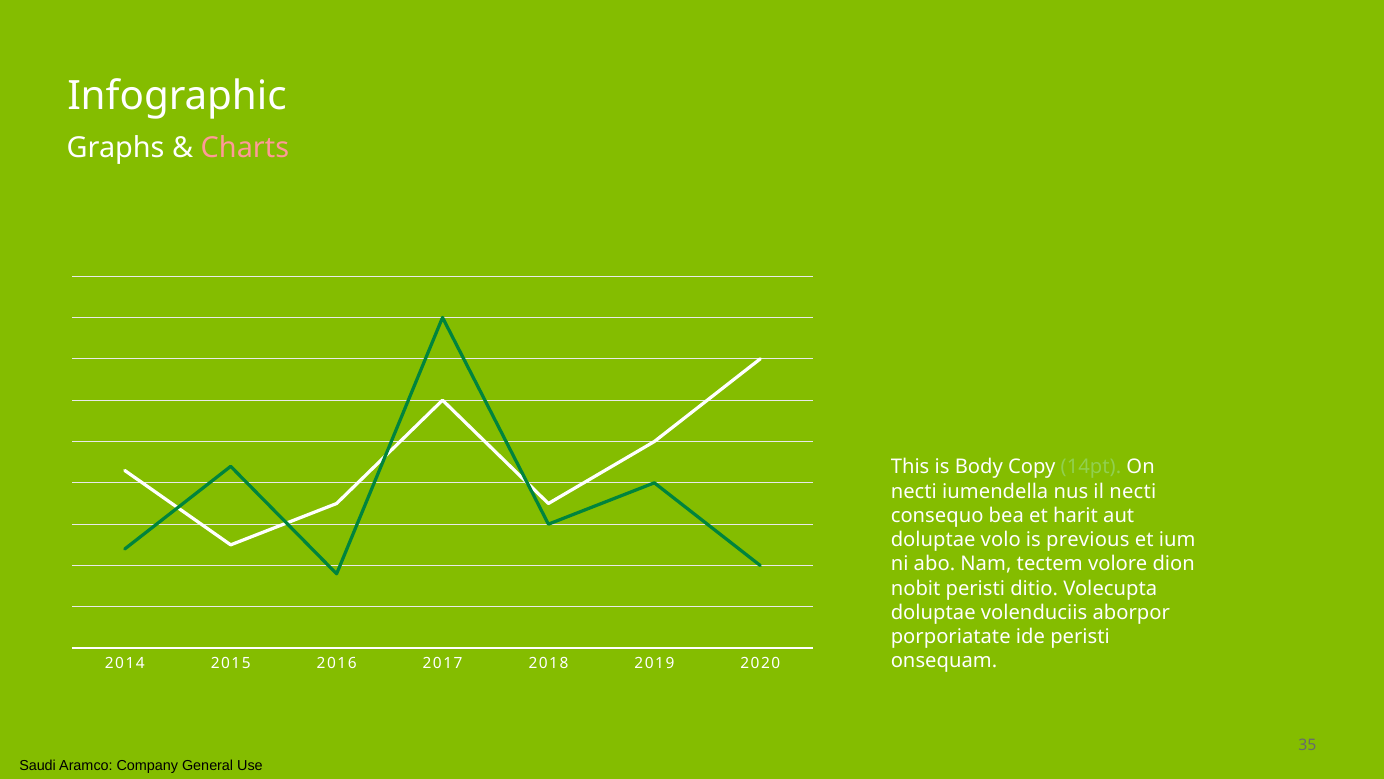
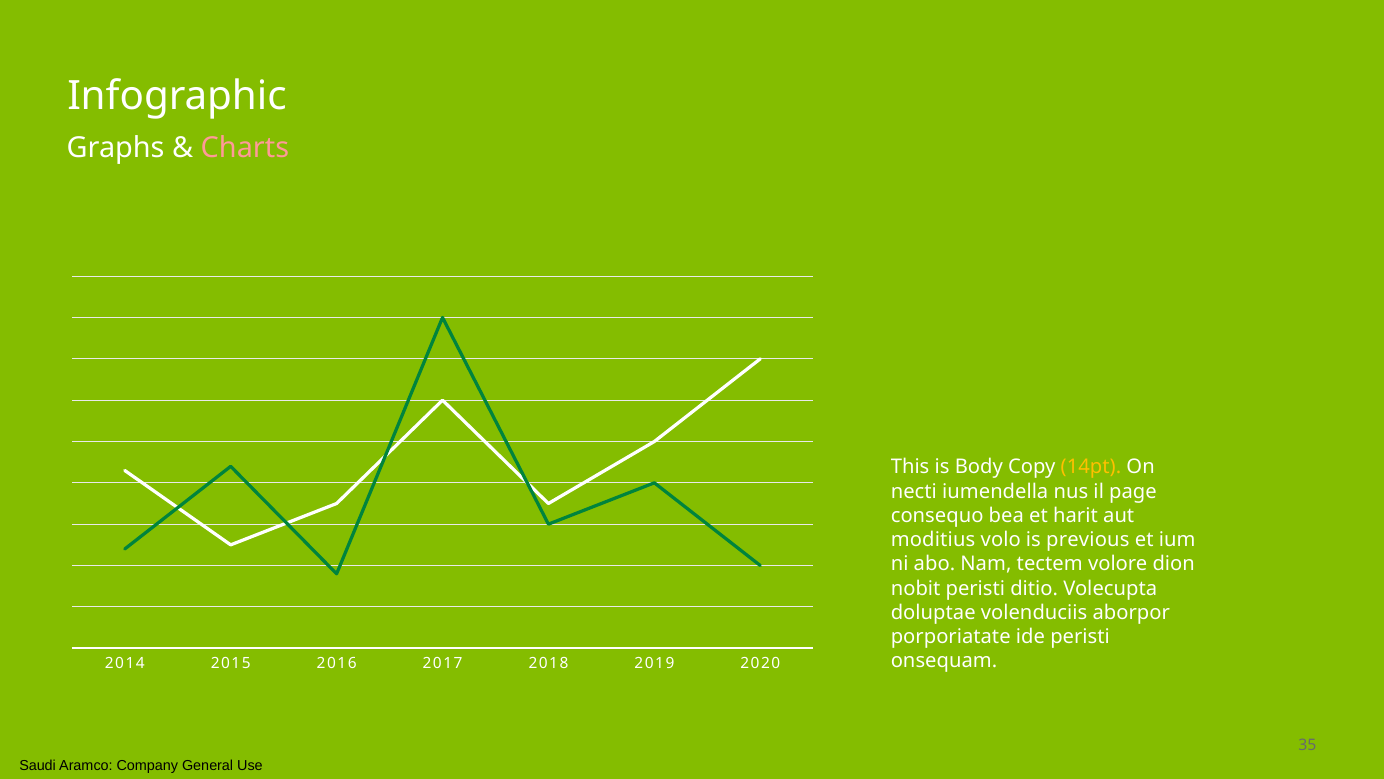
14pt colour: light green -> yellow (1091, 467)
il necti: necti -> page (1133, 491)
doluptae: doluptae -> moditius (933, 540)
